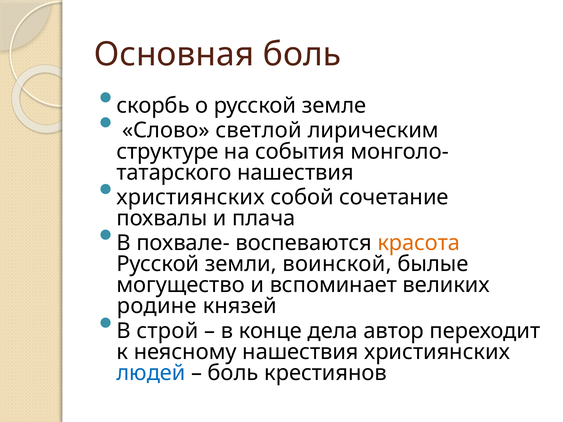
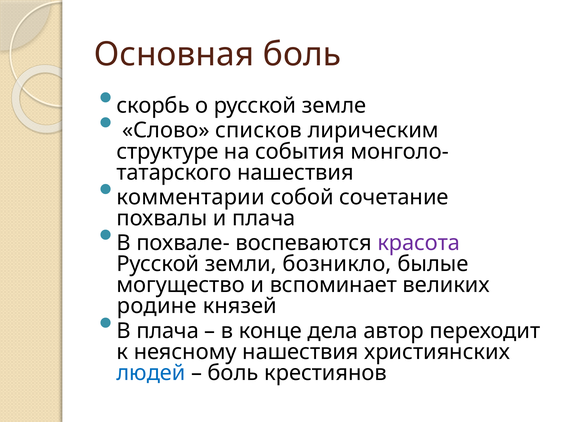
светлой: светлой -> списков (259, 131)
християнских: християнских -> комментарии (191, 197)
красота colour: orange -> purple (419, 243)
воинской: воинской -> бозникло (337, 264)
В строй: строй -> плача (168, 331)
